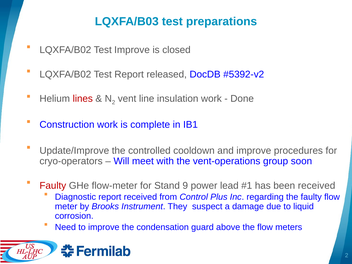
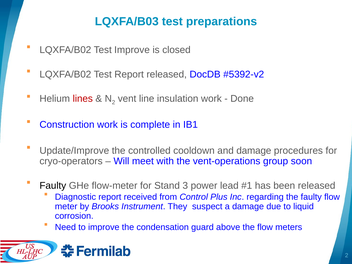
and improve: improve -> damage (254, 151)
Faulty colour: red -> black (53, 186)
9: 9 -> 3 (185, 186)
been received: received -> released (317, 186)
